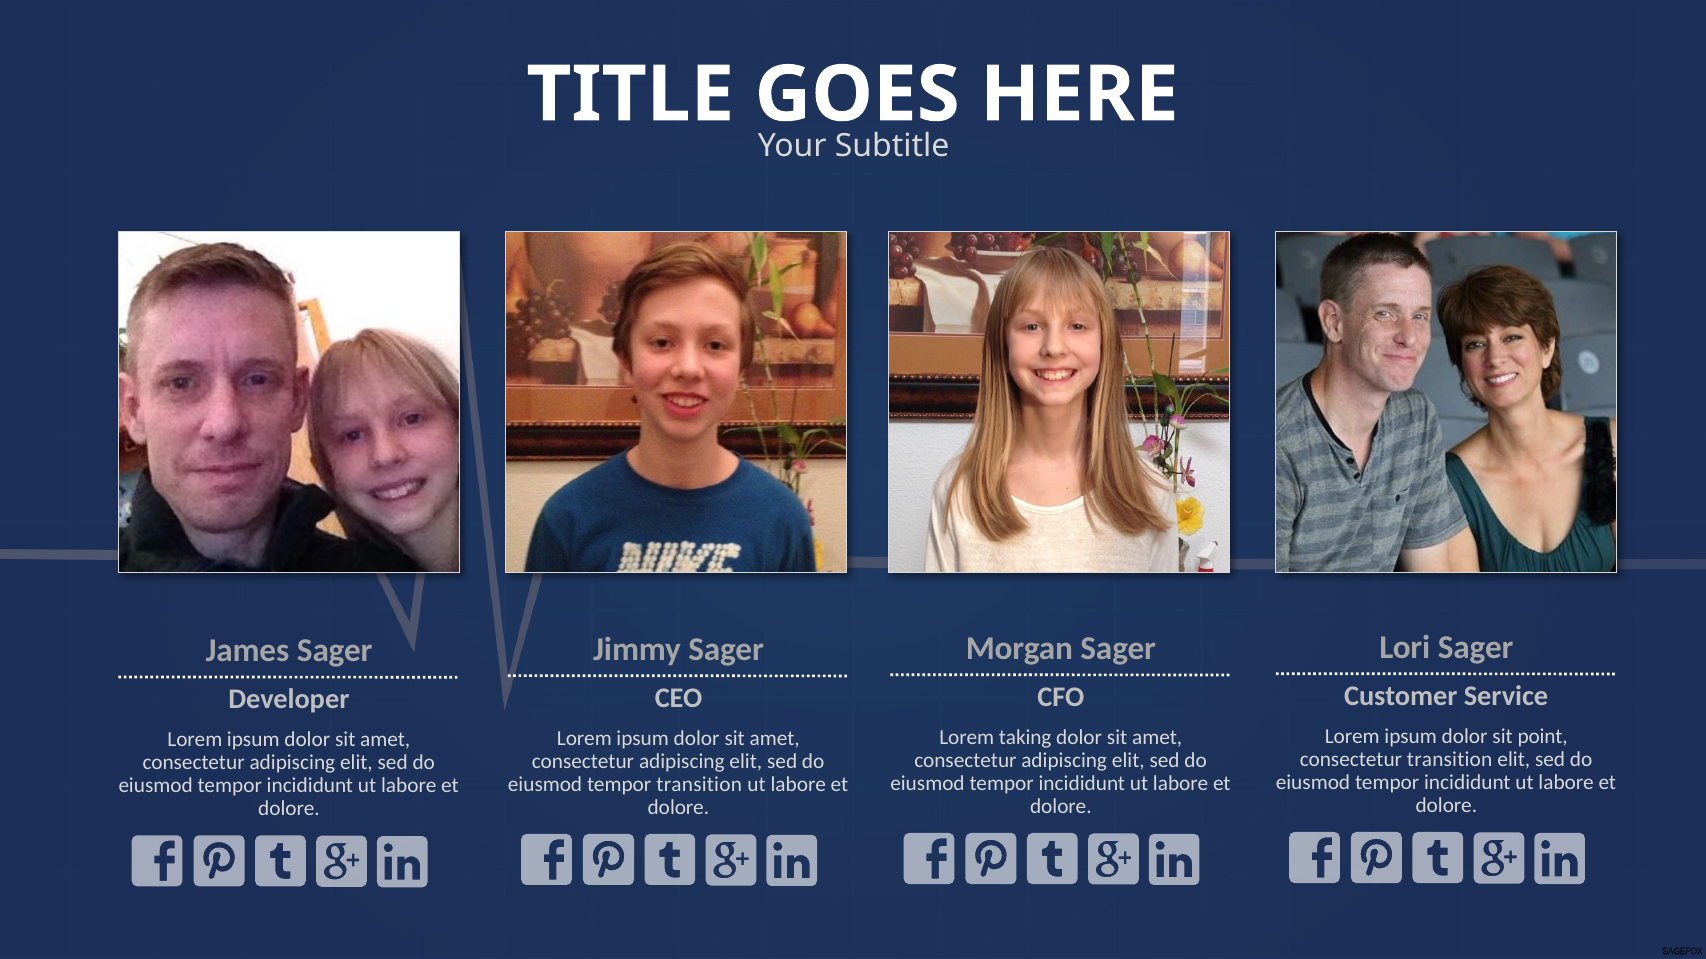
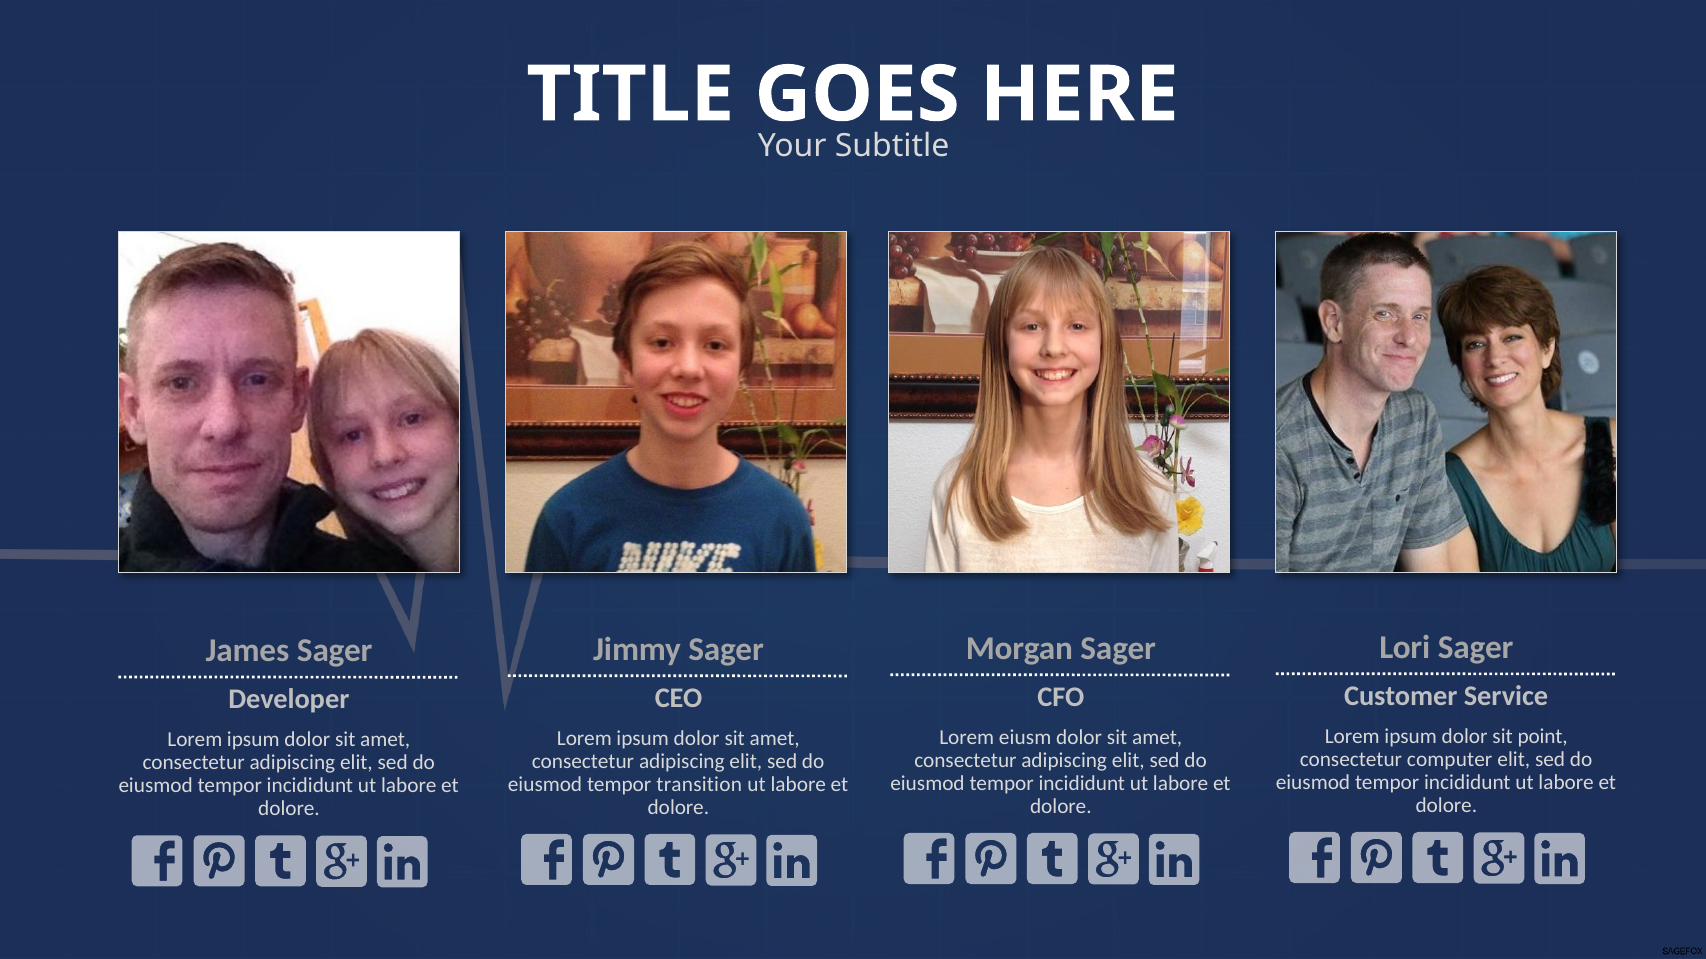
taking: taking -> eiusm (1025, 738)
consectetur transition: transition -> computer (1450, 760)
